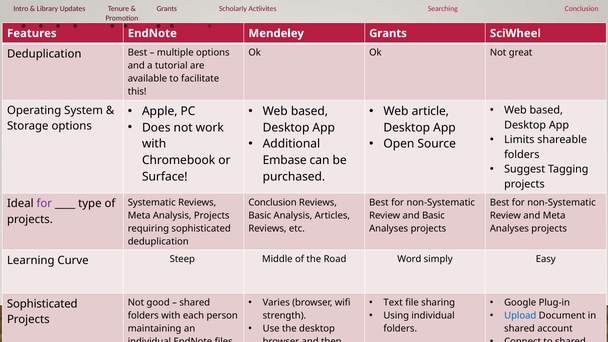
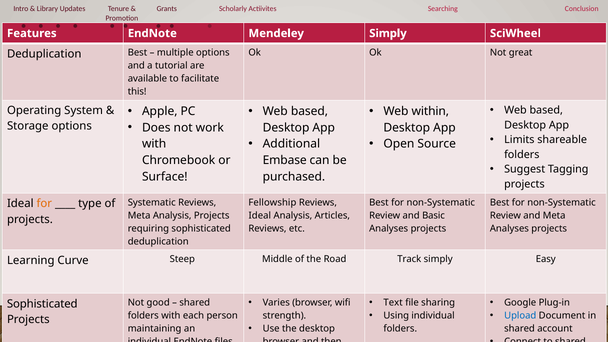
Mendeley Grants: Grants -> Simply (388, 33)
article: article -> within (430, 111)
Conclusion: Conclusion -> Fellowship (272, 202)
for colour: purple -> orange (44, 204)
Basic: Basic -> Ideal (260, 215)
Road Word: Word -> Track (409, 259)
